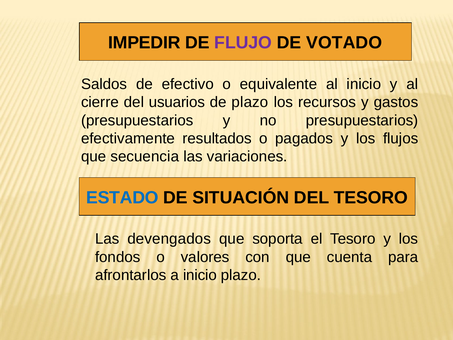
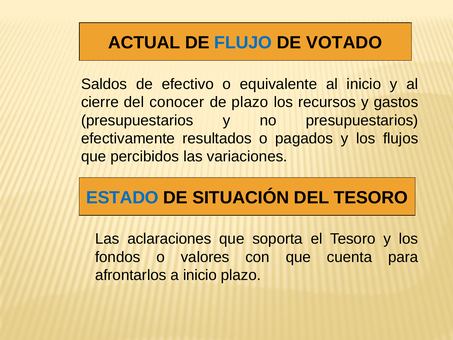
IMPEDIR: IMPEDIR -> ACTUAL (144, 43)
FLUJO colour: purple -> blue (243, 43)
usuarios: usuarios -> conocer (177, 102)
secuencia: secuencia -> percibidos (145, 157)
devengados: devengados -> aclaraciones (169, 239)
